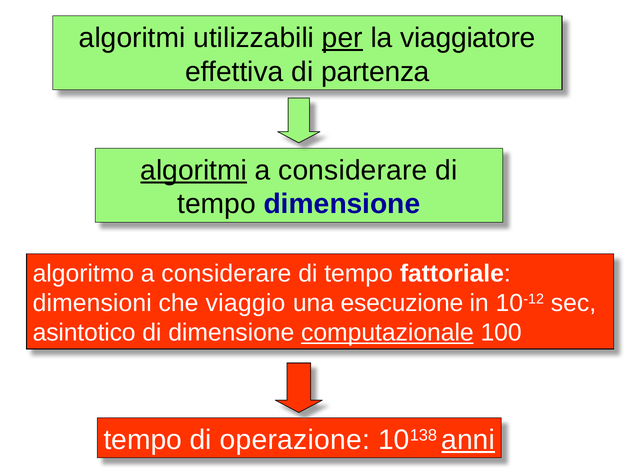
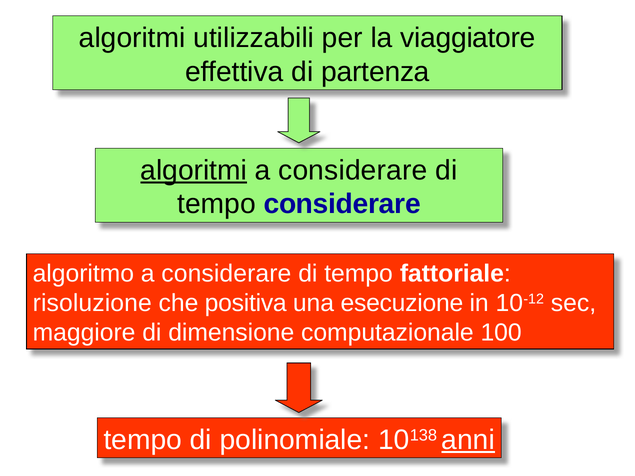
per underline: present -> none (342, 38)
tempo dimensione: dimensione -> considerare (342, 204)
dimensioni: dimensioni -> risoluzione (92, 303)
viaggio: viaggio -> positiva (246, 303)
asintotico: asintotico -> maggiore (84, 333)
computazionale underline: present -> none (387, 333)
operazione: operazione -> polinomiale (295, 440)
